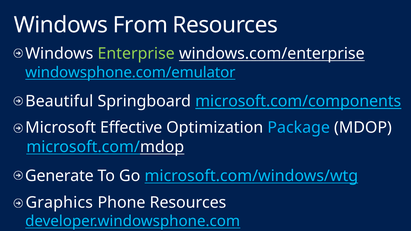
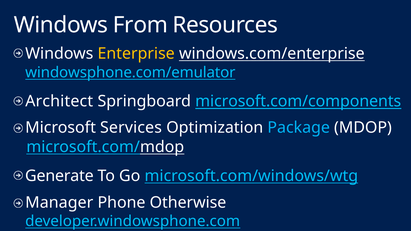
Enterprise colour: light green -> yellow (136, 54)
Beautiful: Beautiful -> Architect (59, 101)
Effective: Effective -> Services (131, 128)
Graphics: Graphics -> Manager (59, 203)
Phone Resources: Resources -> Otherwise (188, 203)
